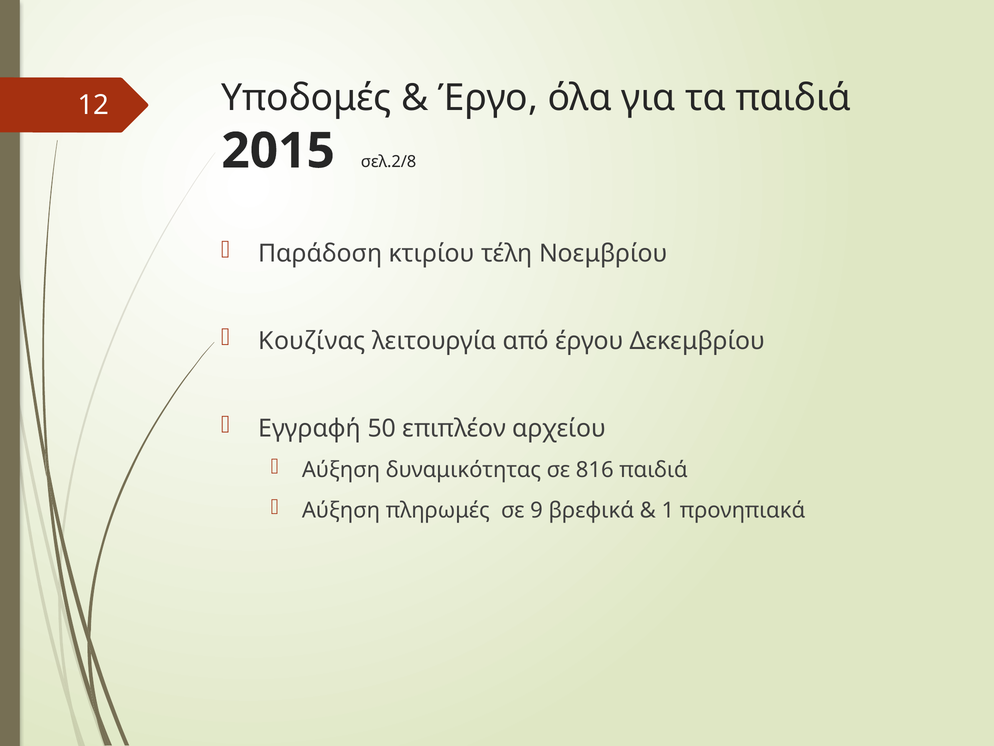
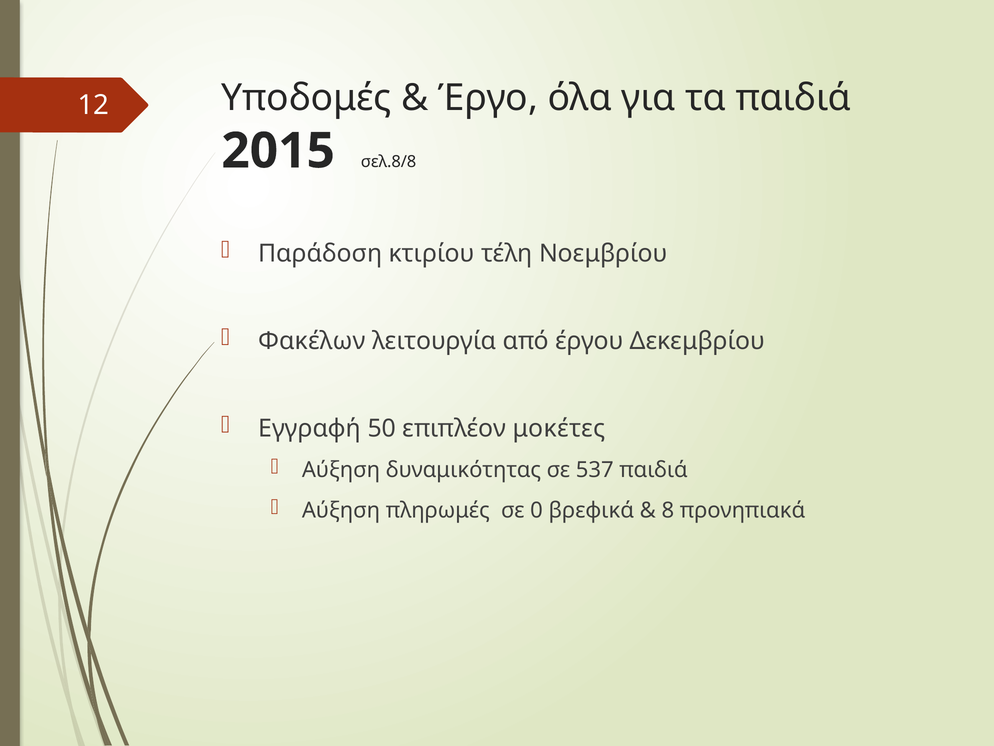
σελ.2/8: σελ.2/8 -> σελ.8/8 (389, 162)
Κουζίνας: Κουζίνας -> Φακέλων (312, 341)
αρχείου: αρχείου -> μοκέτες (559, 428)
816: 816 -> 537 (595, 470)
9: 9 -> 0 (537, 510)
1: 1 -> 8 (668, 510)
